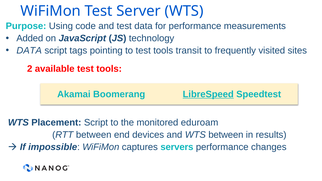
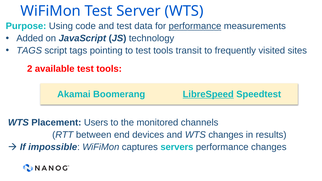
performance underline: none -> present (195, 26)
DATA: DATA -> TAGS (29, 50)
Placement Script: Script -> Users (96, 123)
eduroam: eduroam -> channels (200, 123)
WTS between: between -> changes (226, 135)
